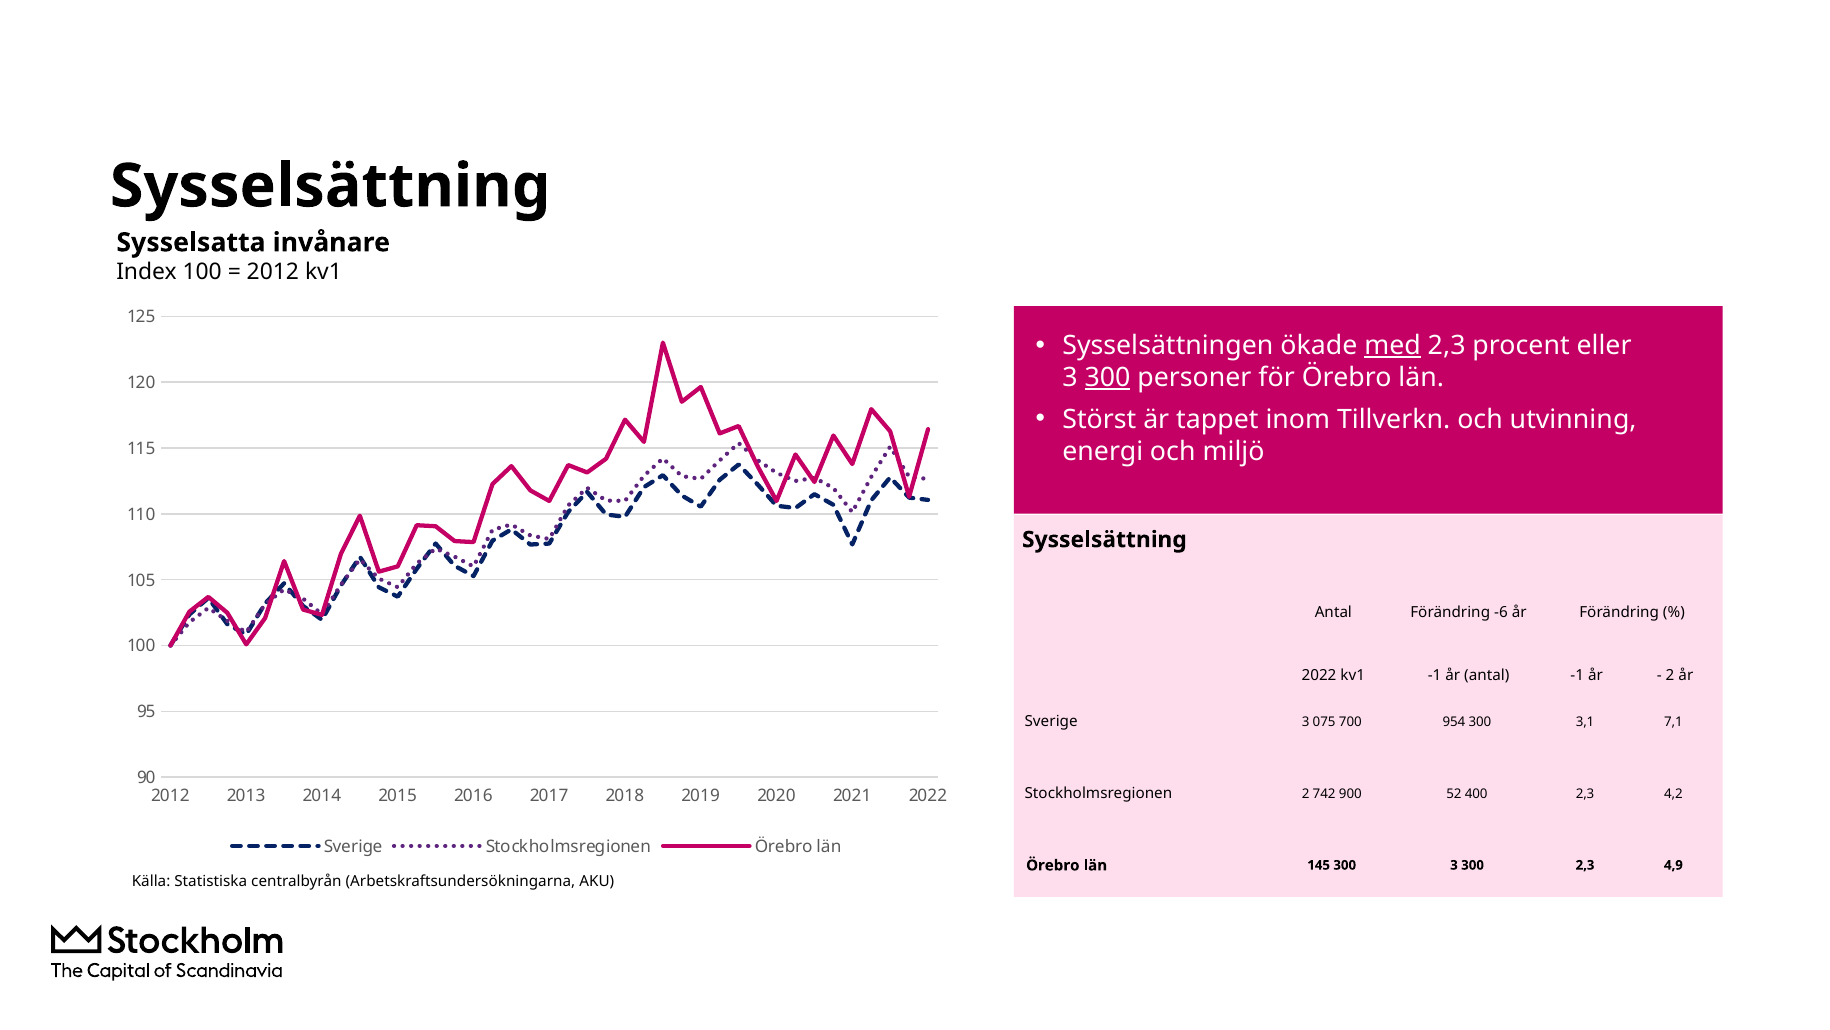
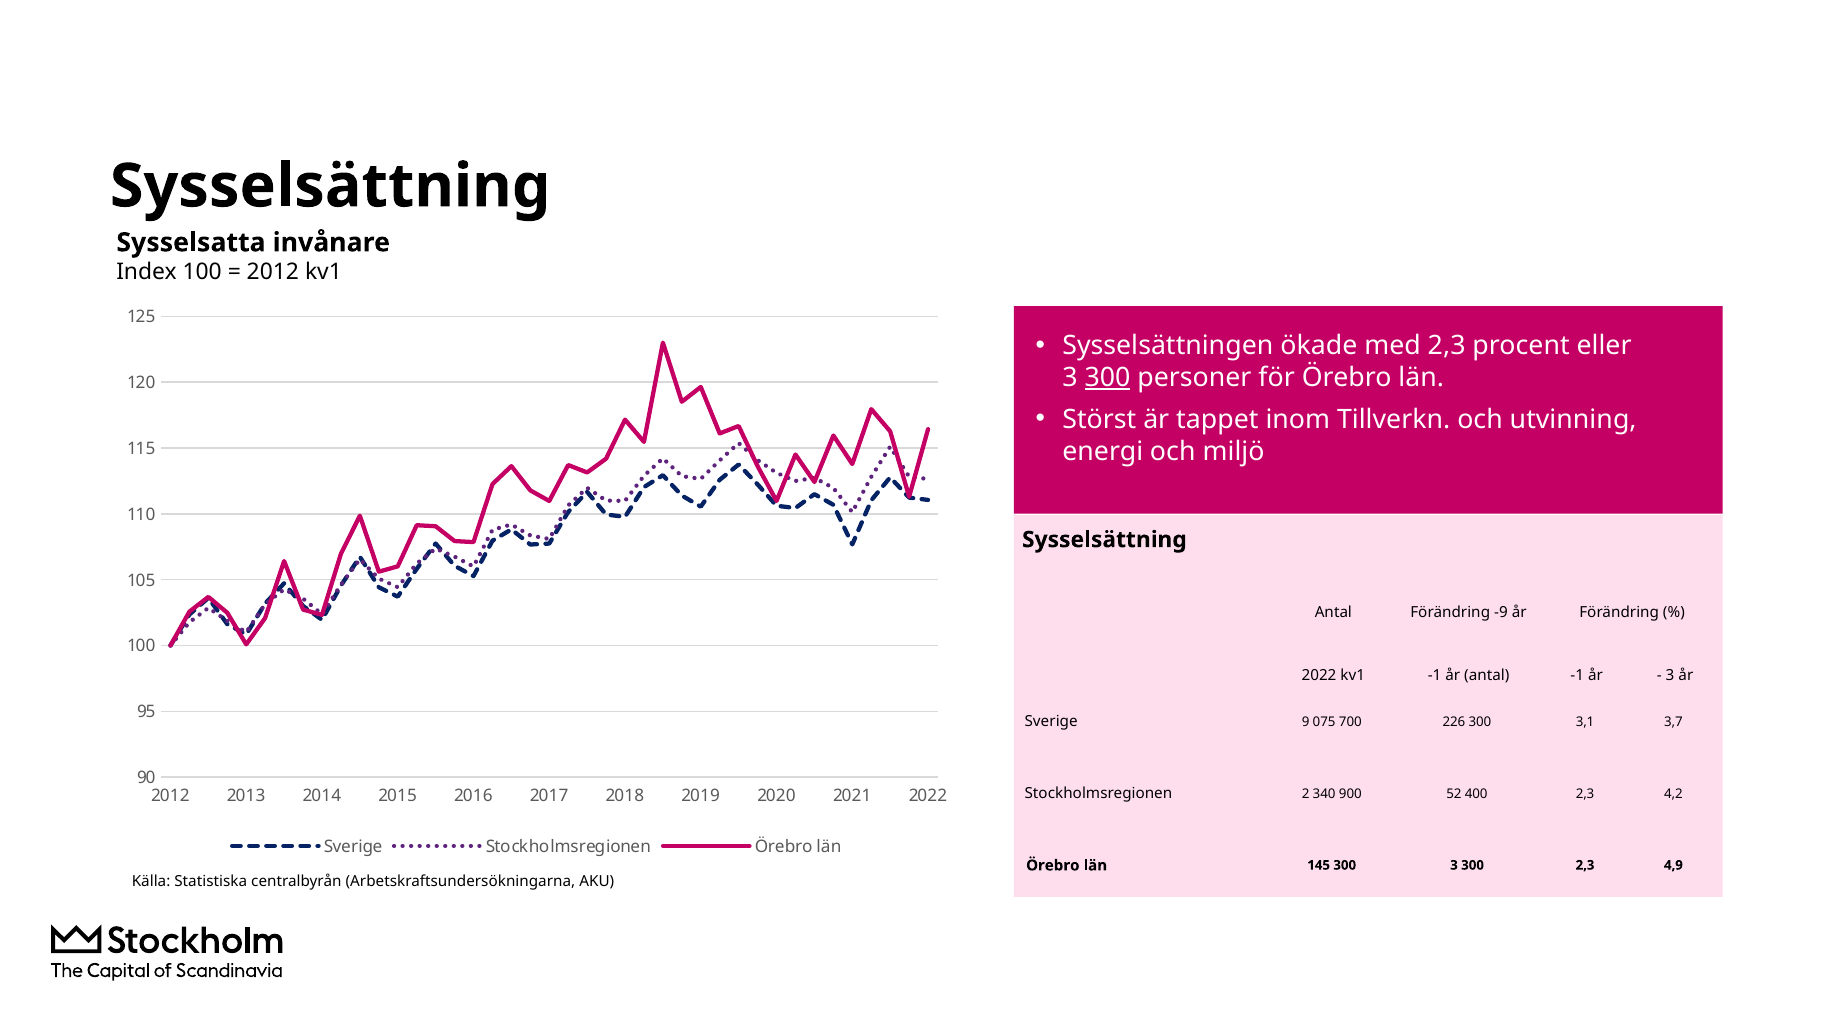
med underline: present -> none (1393, 345)
-6: -6 -> -9 (1501, 612)
2: 2 -> 3 (1670, 675)
Sverige 3: 3 -> 9 (1306, 722)
954: 954 -> 226 (1454, 722)
7,1: 7,1 -> 3,7 (1673, 722)
742: 742 -> 340 (1324, 793)
